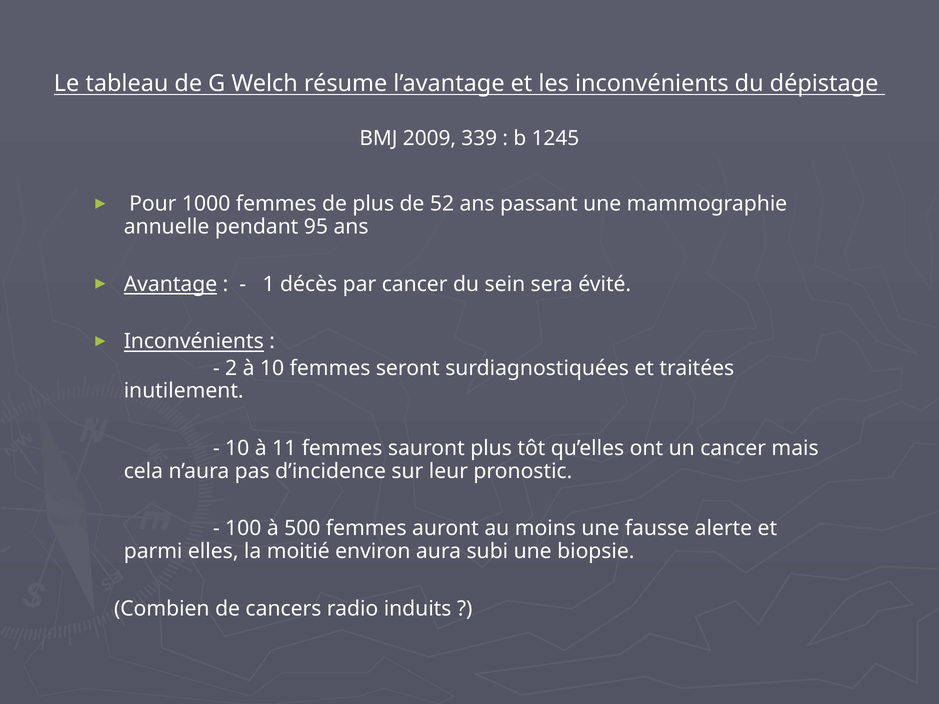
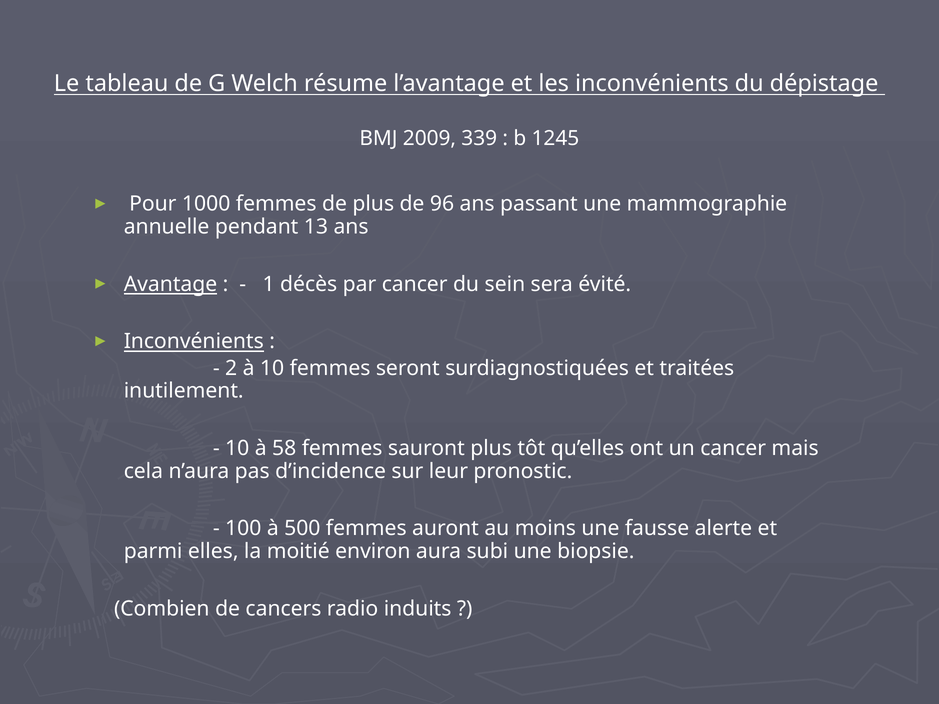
52: 52 -> 96 (442, 204)
95: 95 -> 13 (316, 227)
11: 11 -> 58 (284, 449)
